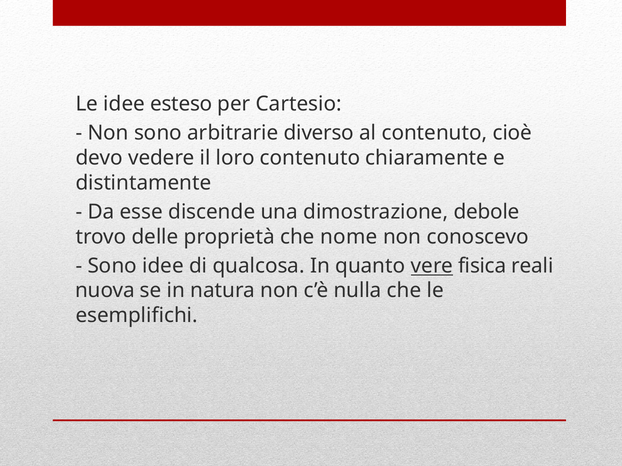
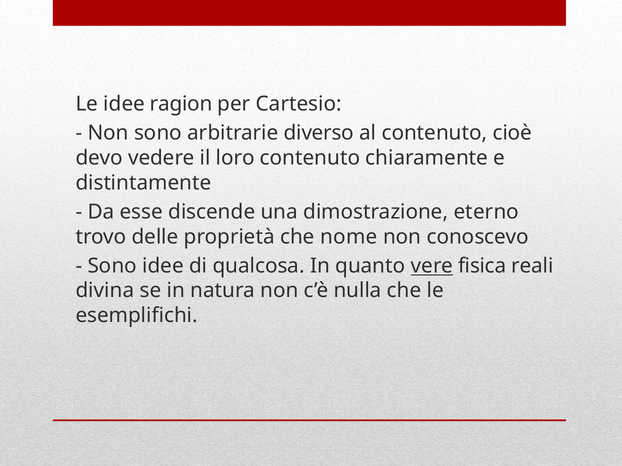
esteso: esteso -> ragion (181, 104)
debole: debole -> eterno (486, 212)
nuova: nuova -> divina (105, 291)
